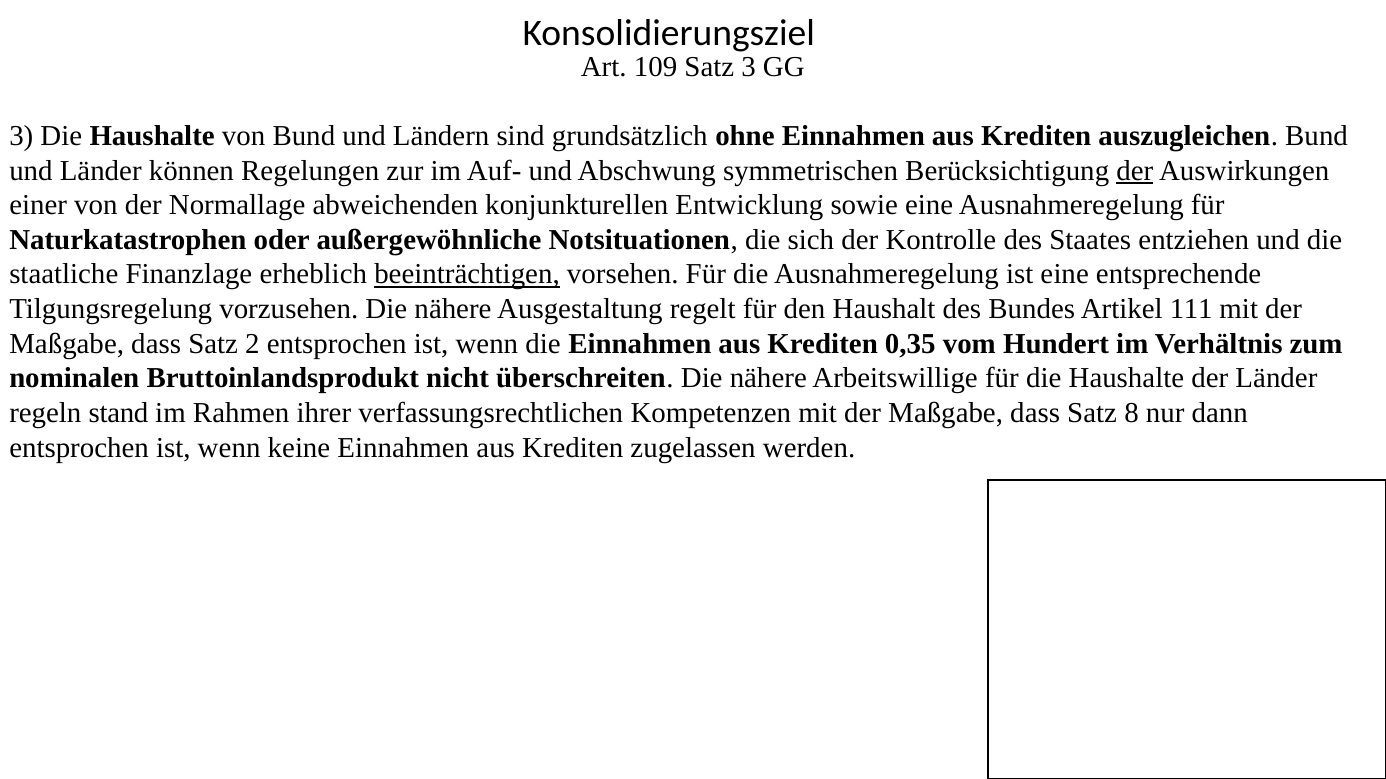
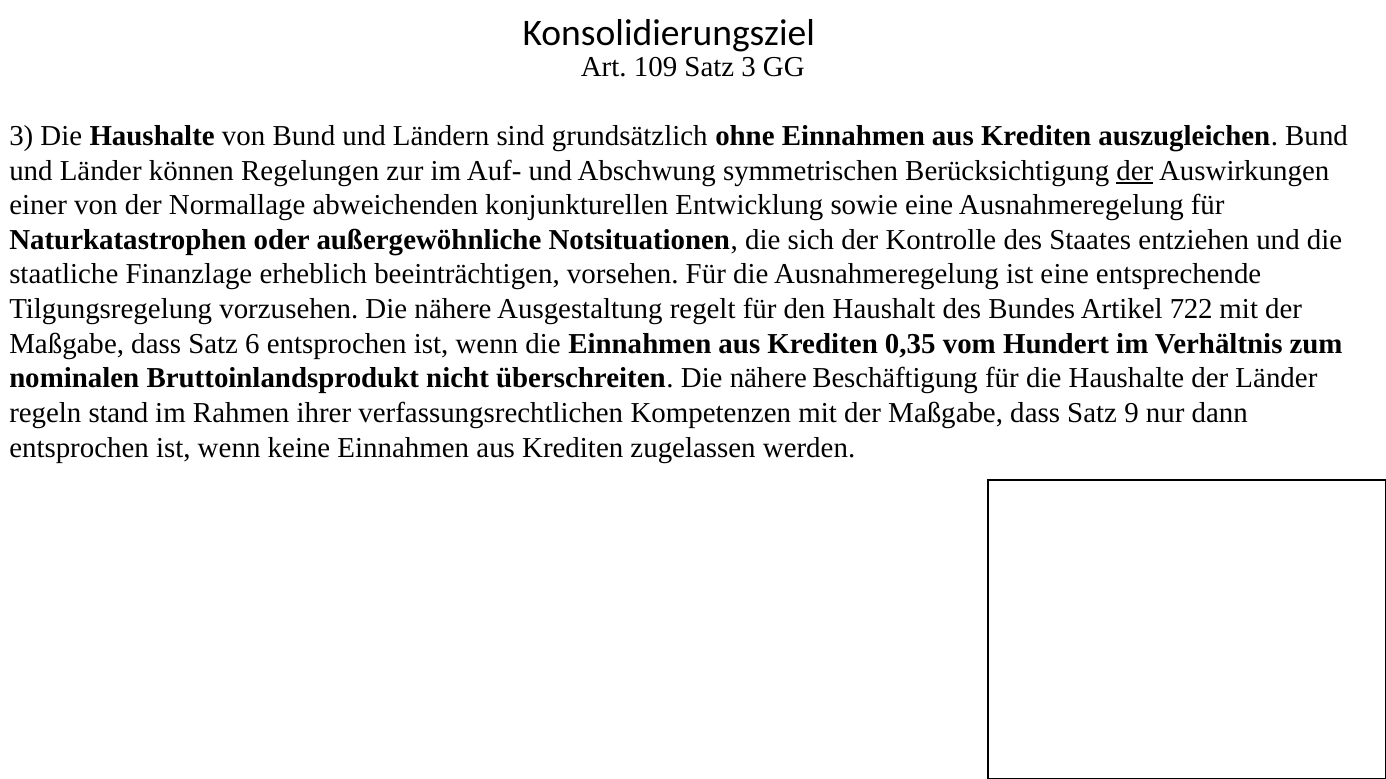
beeinträchtigen underline: present -> none (467, 275)
111: 111 -> 722 (1191, 309)
2: 2 -> 6 (252, 344)
Arbeitswillige: Arbeitswillige -> Beschäftigung (895, 379)
8: 8 -> 9 (1132, 413)
